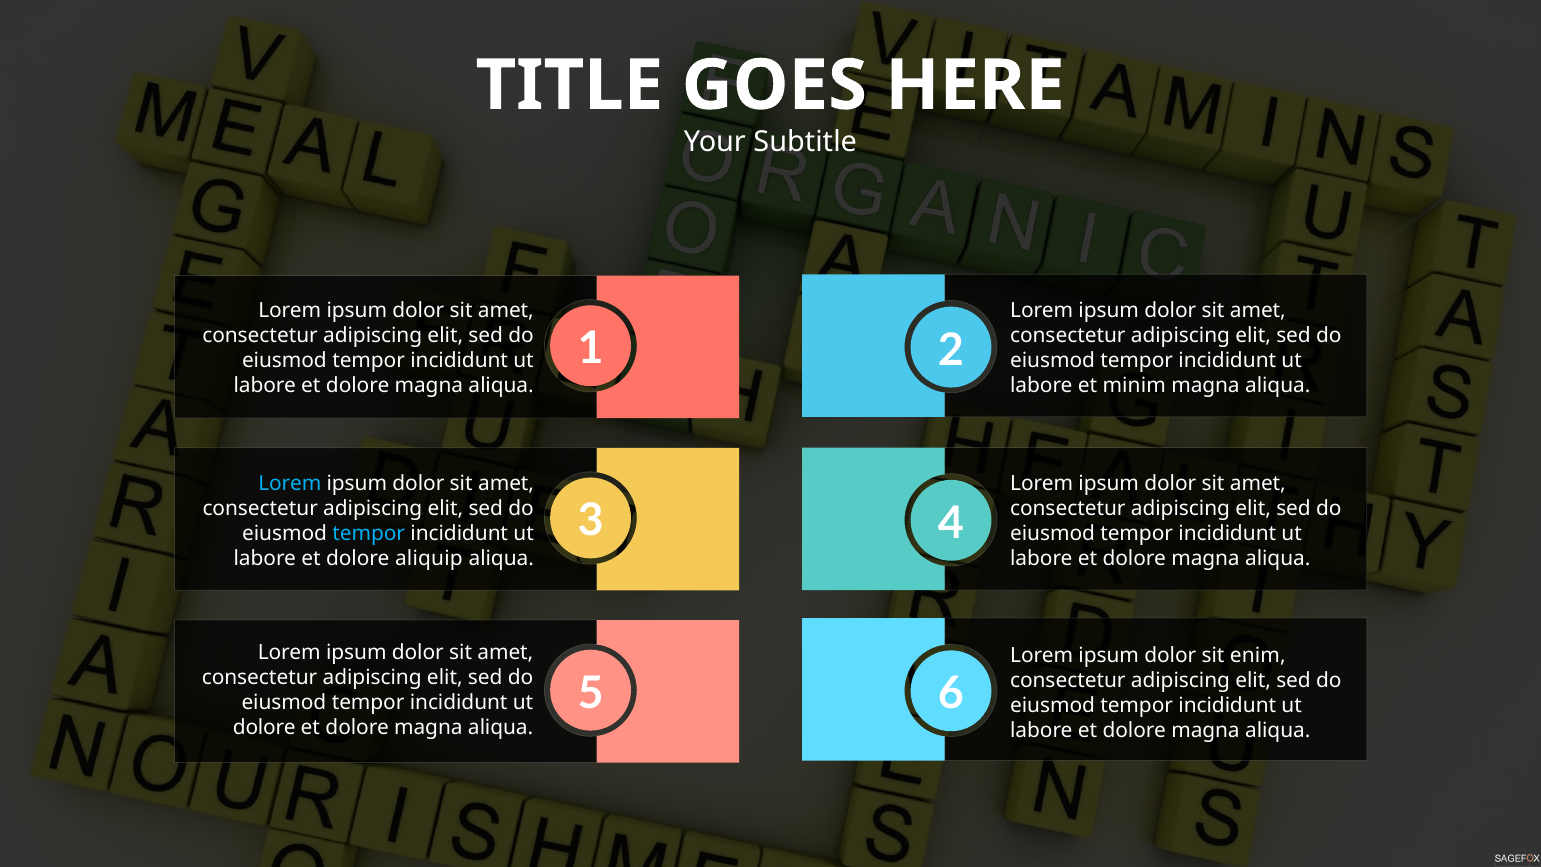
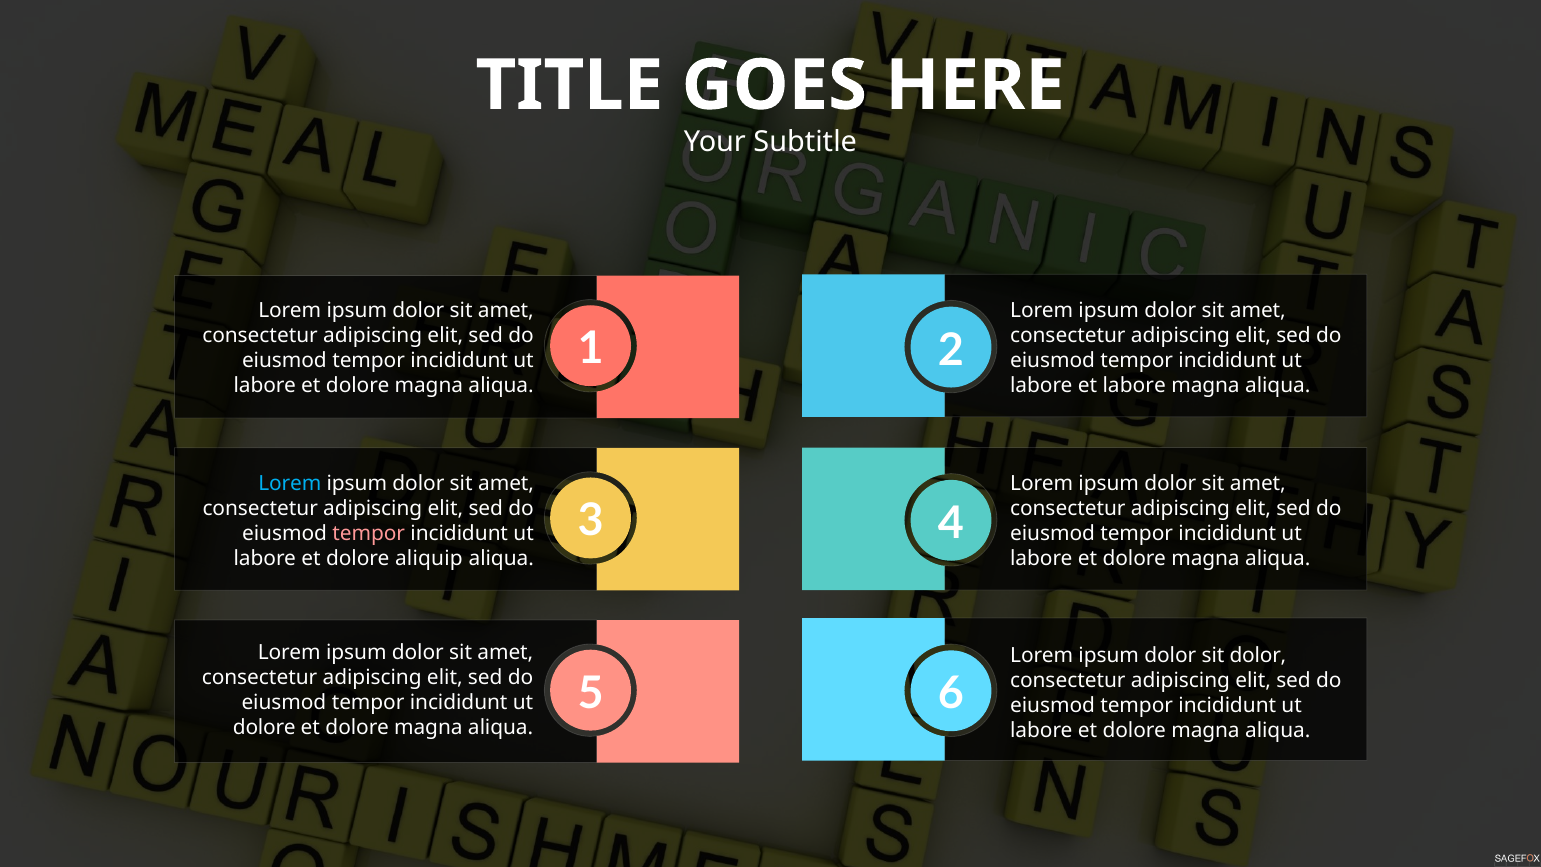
et minim: minim -> labore (1134, 386)
tempor colour: light blue -> pink (369, 534)
sit enim: enim -> dolor (1258, 656)
